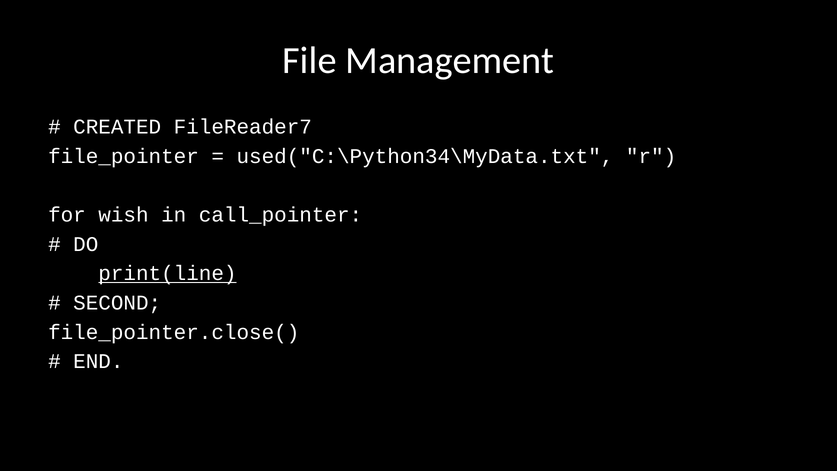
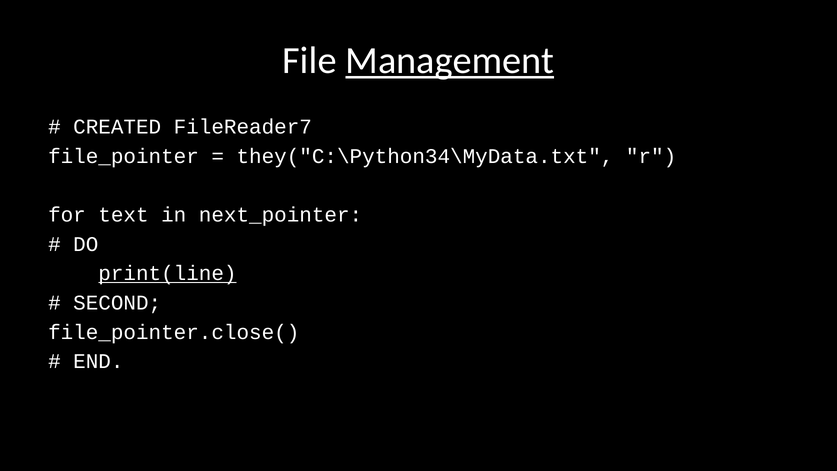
Management underline: none -> present (450, 61)
used("C:\Python34\MyData.txt: used("C:\Python34\MyData.txt -> they("C:\Python34\MyData.txt (425, 156)
wish: wish -> text (123, 215)
call_pointer: call_pointer -> next_pointer (281, 215)
